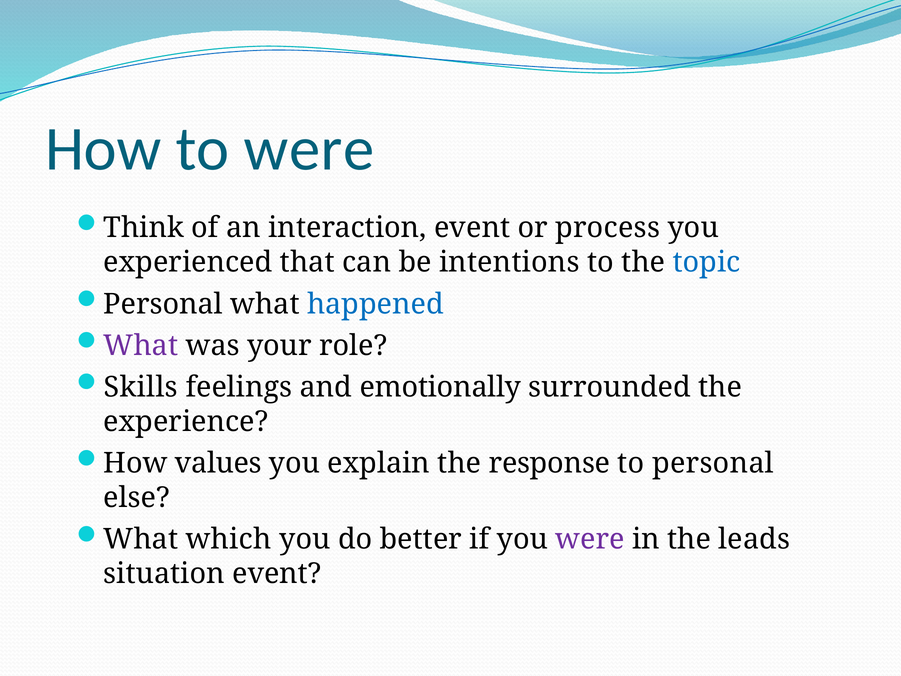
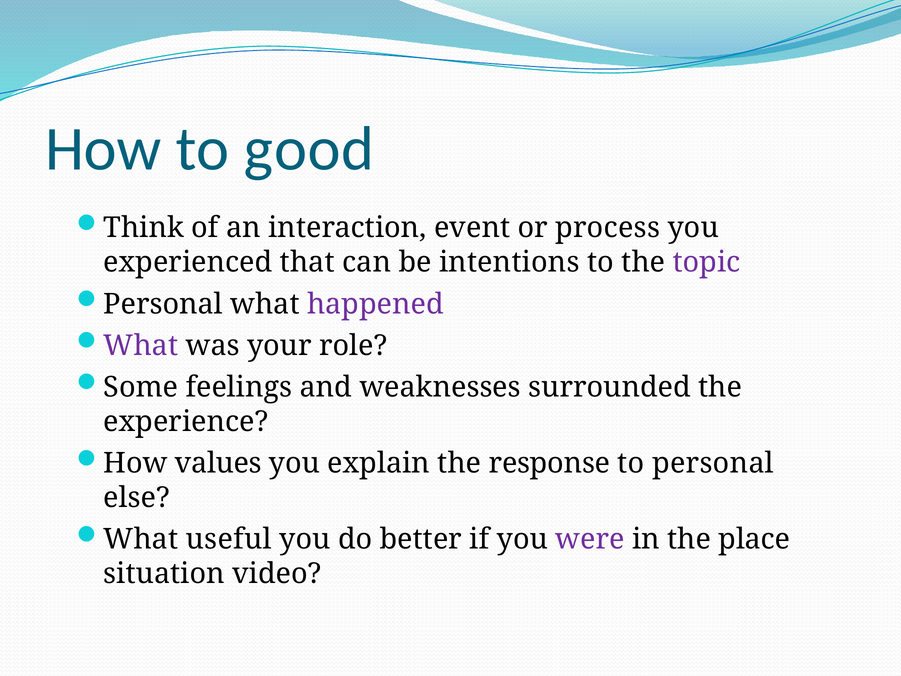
to were: were -> good (309, 149)
topic colour: blue -> purple (707, 262)
happened colour: blue -> purple (375, 304)
Skills: Skills -> Some (141, 387)
emotionally: emotionally -> weaknesses (440, 387)
which: which -> useful (229, 539)
leads: leads -> place (754, 539)
situation event: event -> video (277, 574)
